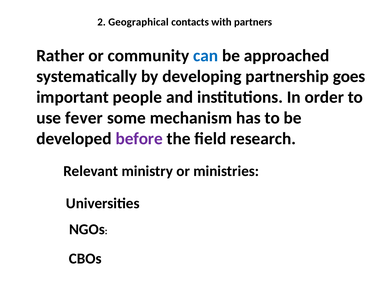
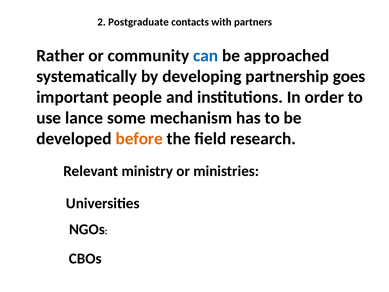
Geographical: Geographical -> Postgraduate (138, 22)
fever: fever -> lance (84, 118)
before colour: purple -> orange (139, 139)
